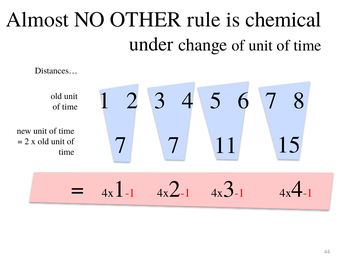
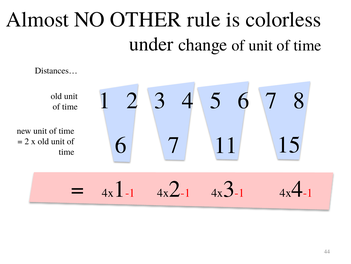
chemical: chemical -> colorless (283, 20)
time 7: 7 -> 6 (121, 145)
